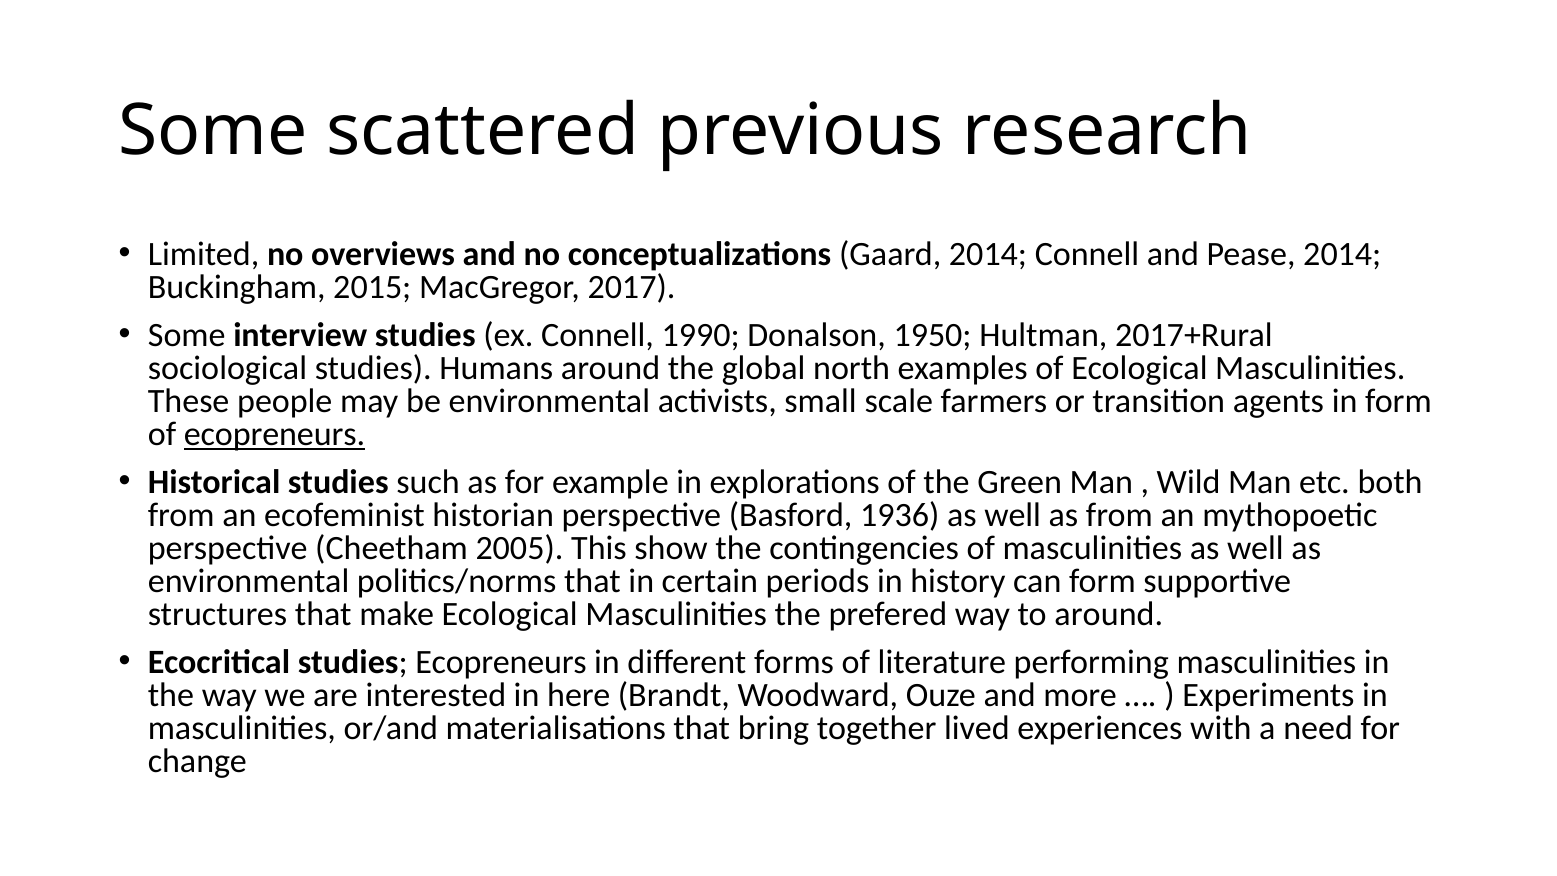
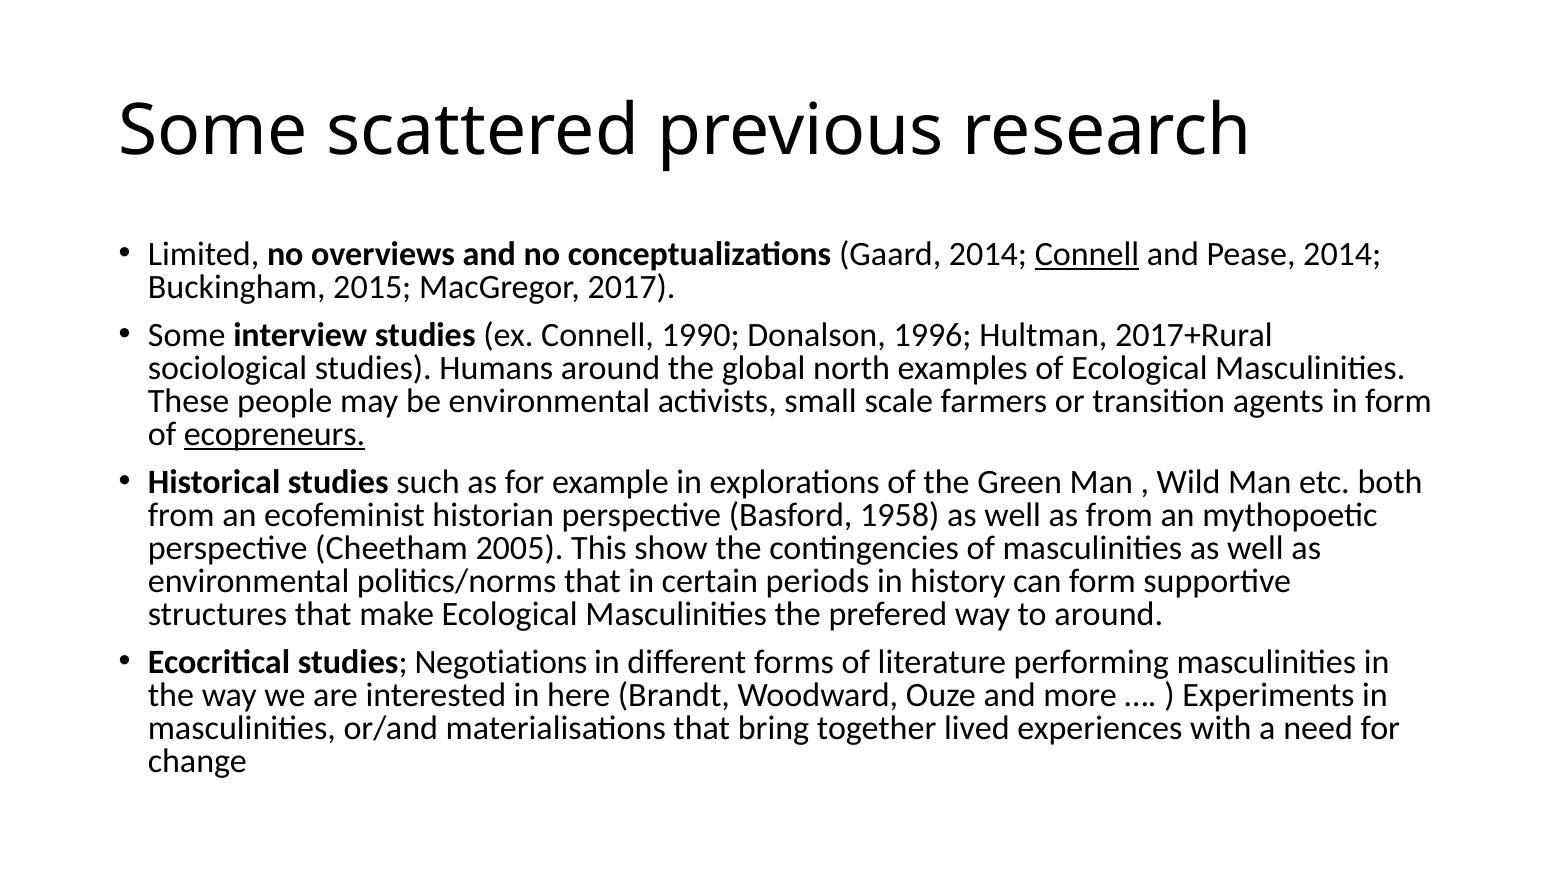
Connell underline: none -> present (1087, 254)
1950: 1950 -> 1996 (933, 335)
1936: 1936 -> 1958 (900, 515)
studies Ecopreneurs: Ecopreneurs -> Negotiations (501, 662)
